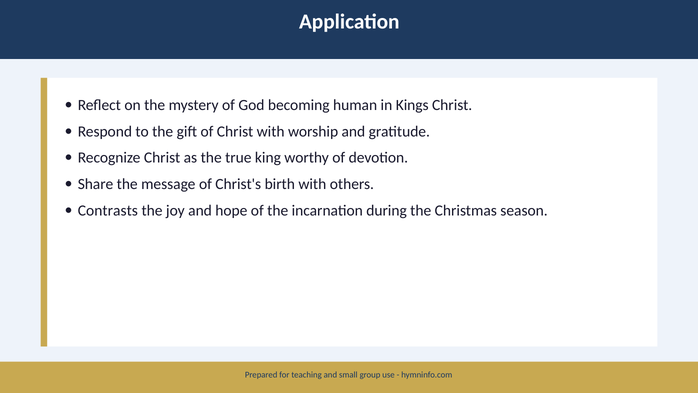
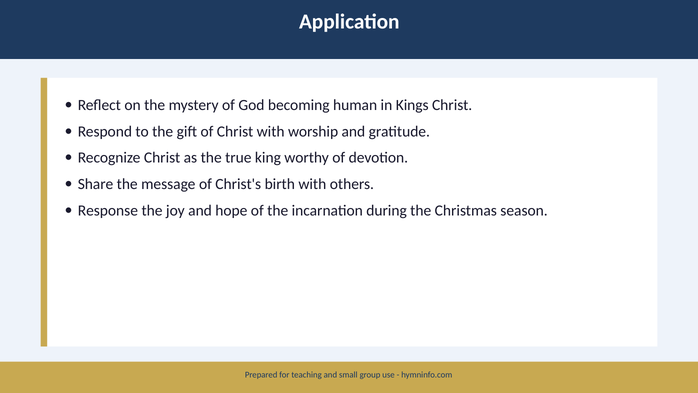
Contrasts: Contrasts -> Response (108, 210)
